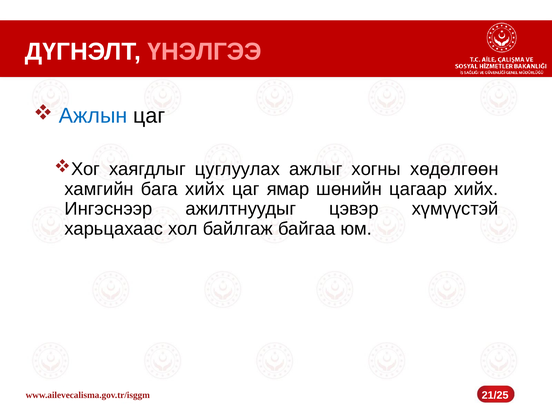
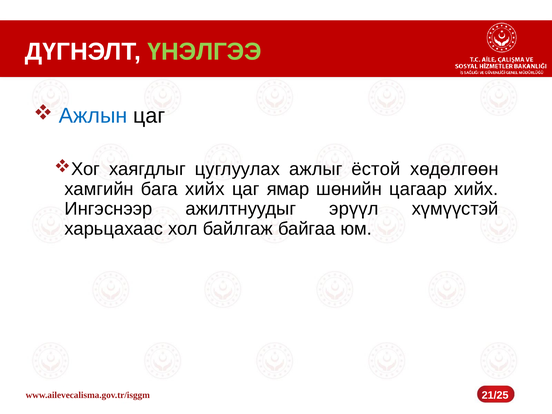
ҮНЭЛГЭЭ colour: pink -> light green (205, 52)
хогны: хогны -> ёстой (376, 169)
цэвэр: цэвэр -> эрүүл (354, 209)
